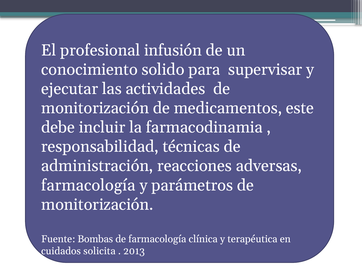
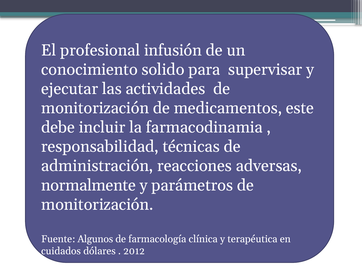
farmacología: farmacología -> normalmente (88, 186)
Bombas: Bombas -> Algunos (95, 239)
solicita: solicita -> dólares (99, 252)
2013: 2013 -> 2012 (134, 252)
